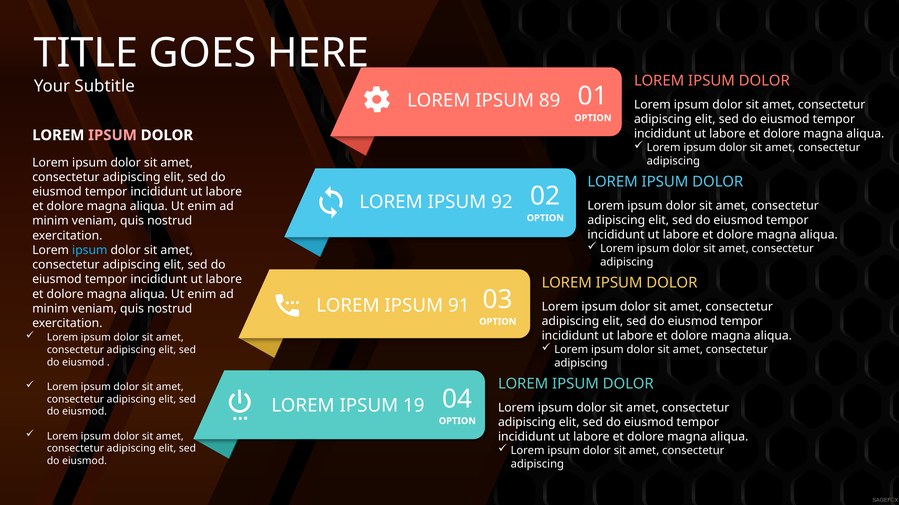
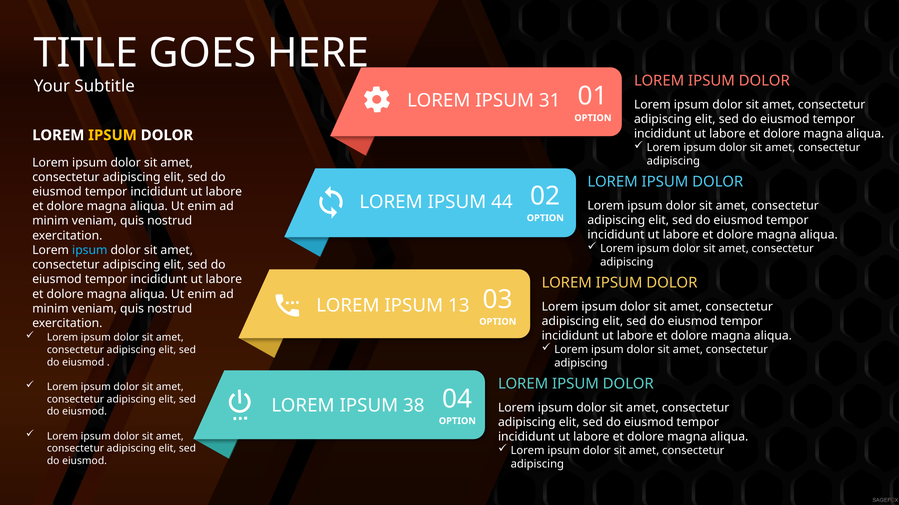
89: 89 -> 31 (550, 101)
IPSUM colour: pink -> yellow (113, 135)
92: 92 -> 44 (502, 202)
91: 91 -> 13 (459, 306)
19: 19 -> 38 (414, 406)
